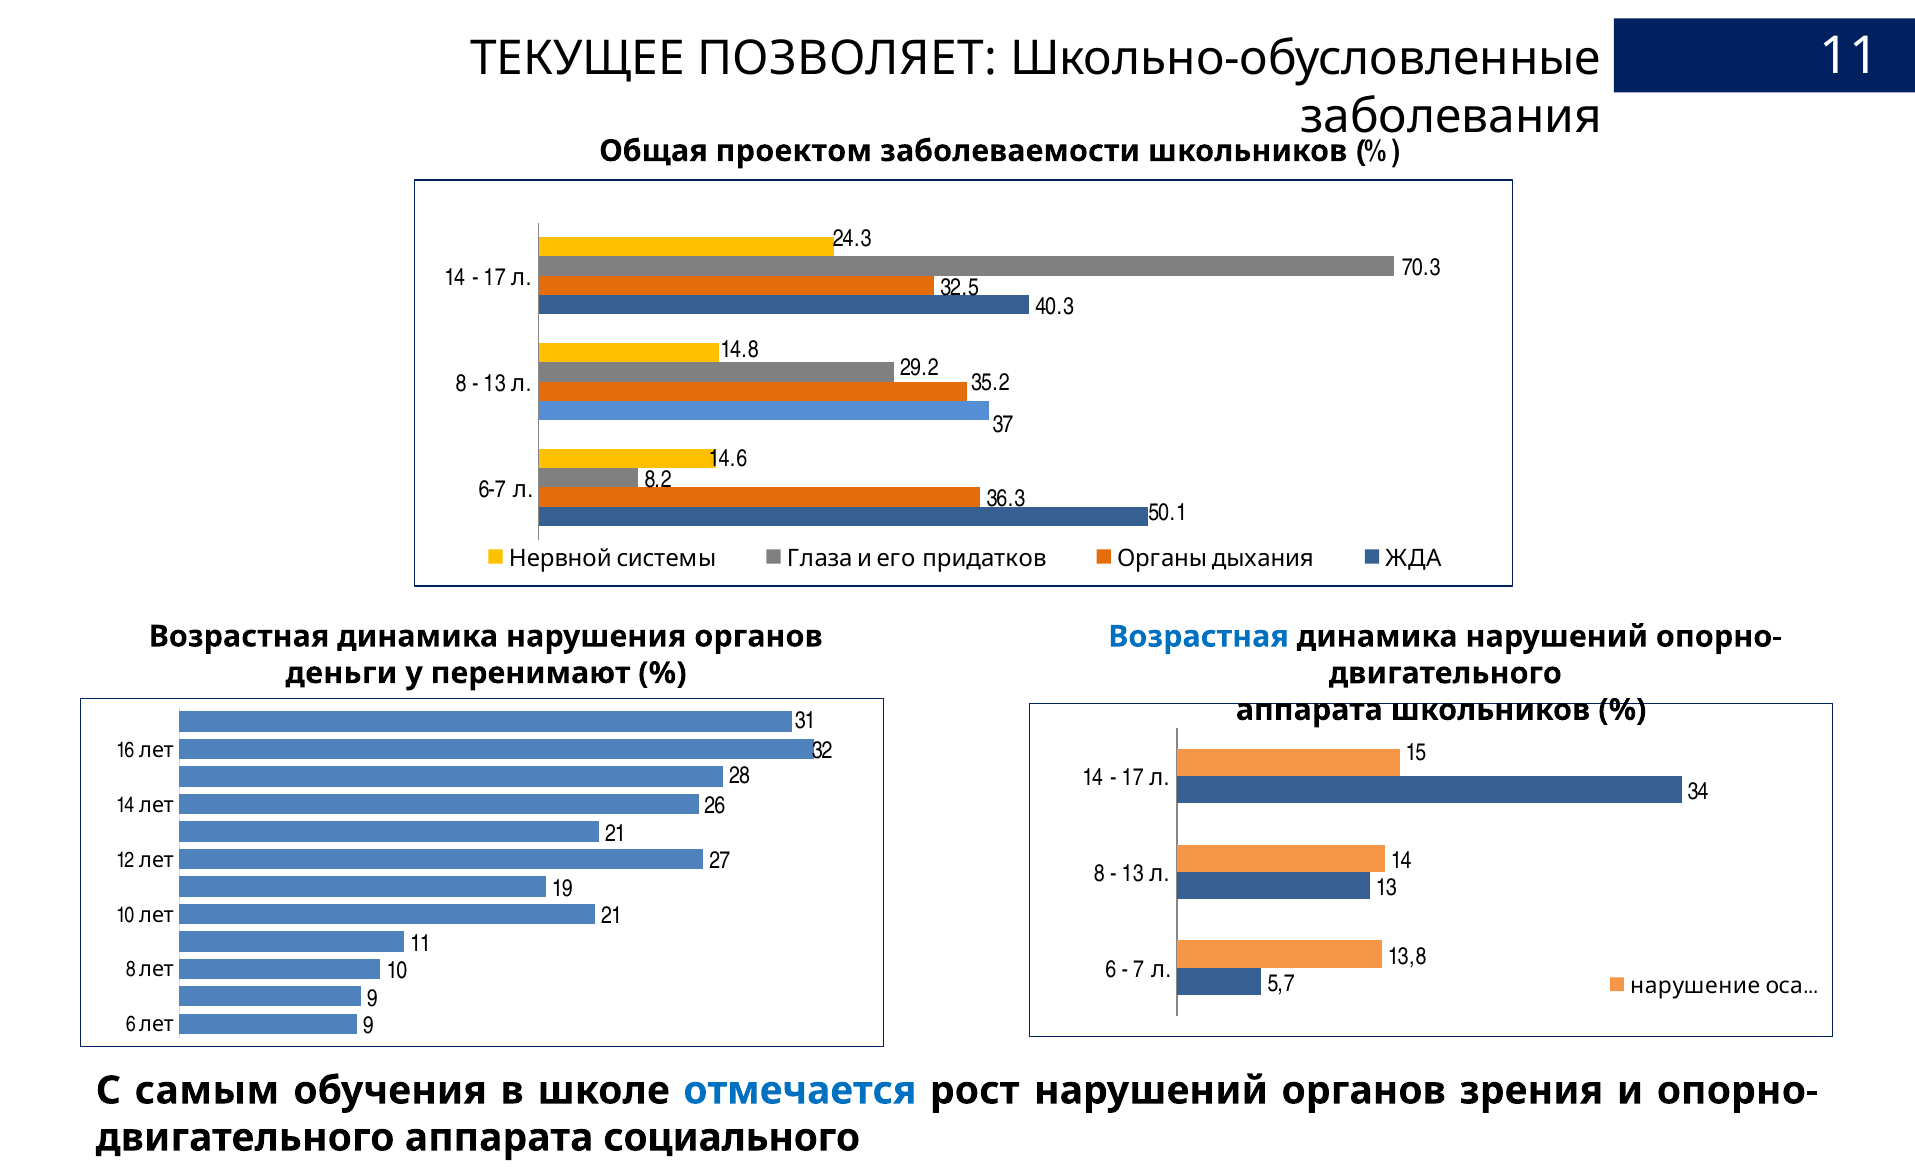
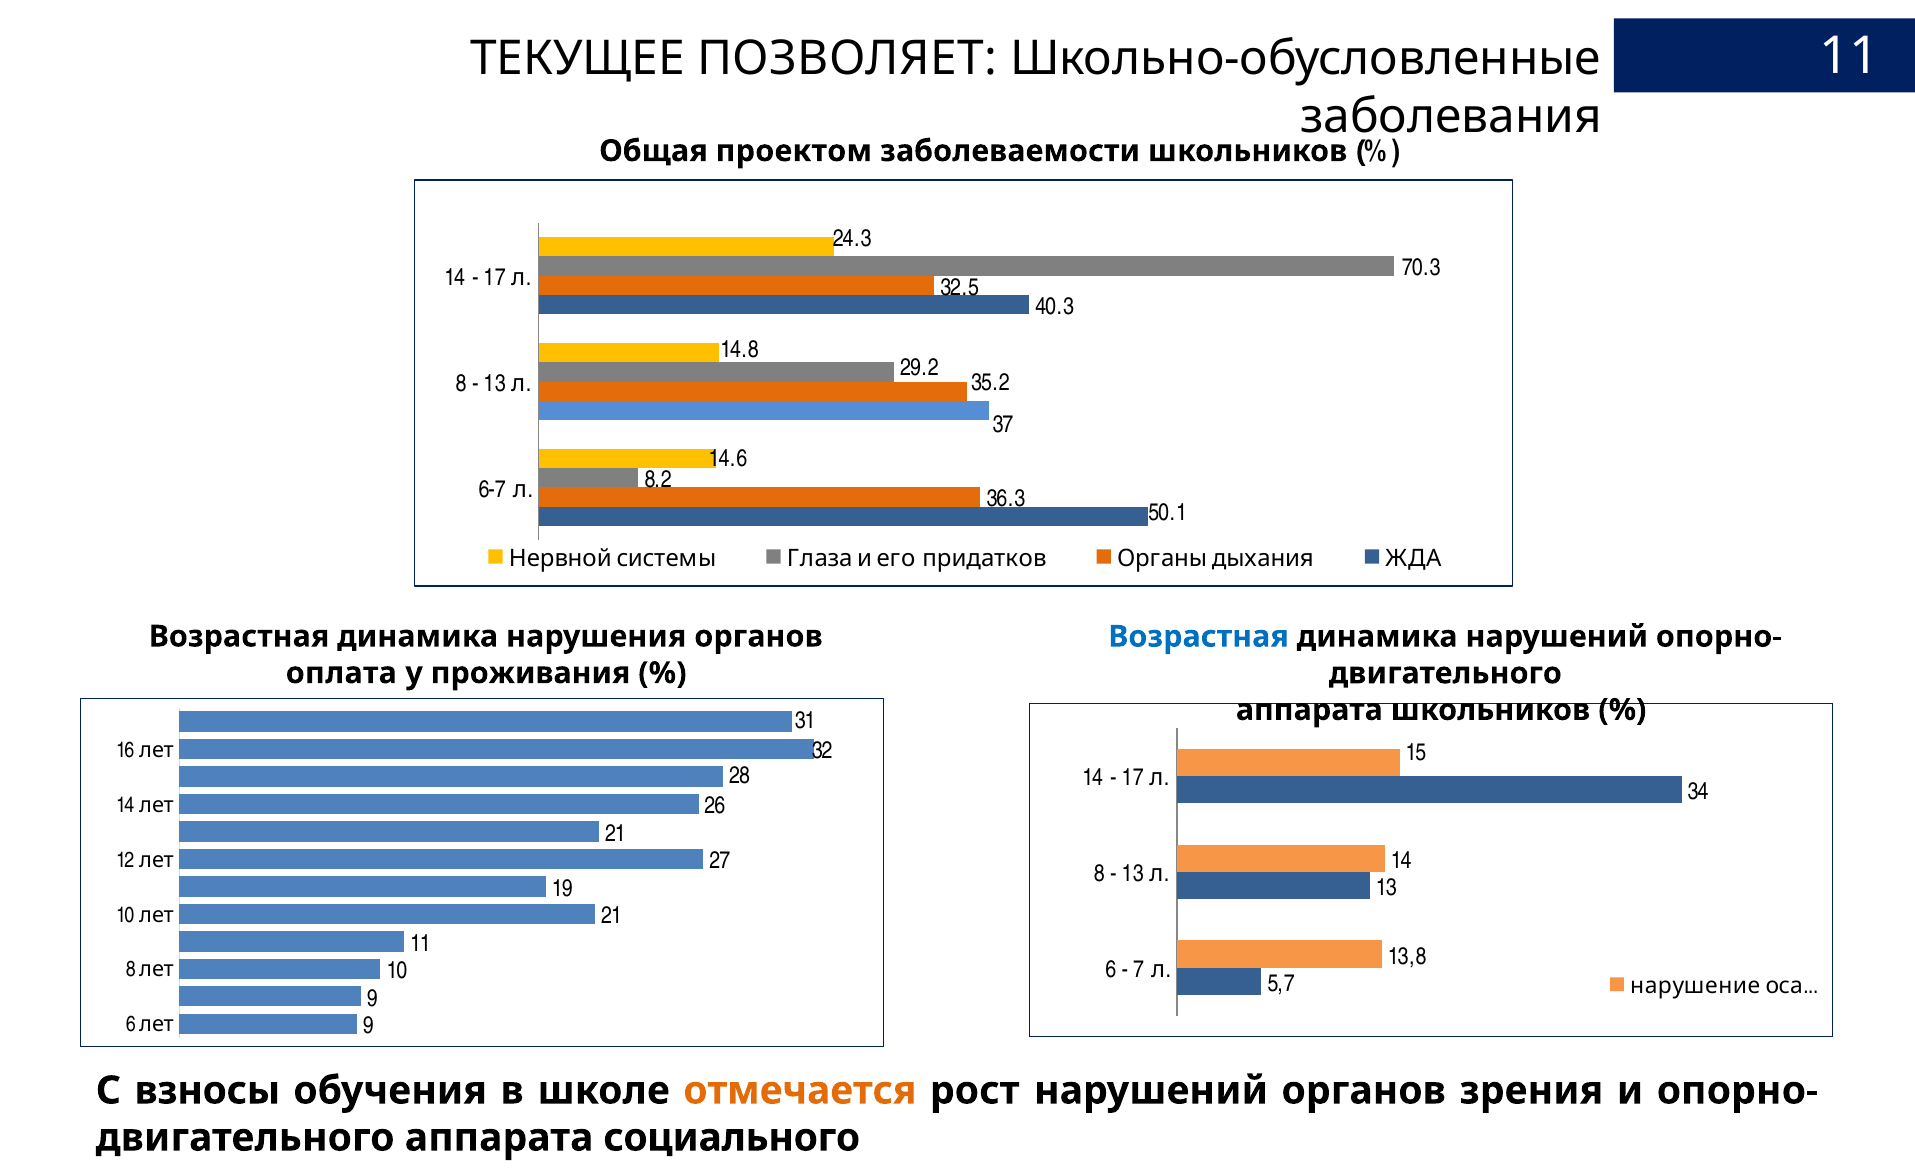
деньги: деньги -> оплата (341, 673)
перенимают: перенимают -> проживания (531, 673)
самым: самым -> взносы (207, 1090)
отмечается colour: blue -> orange (800, 1090)
